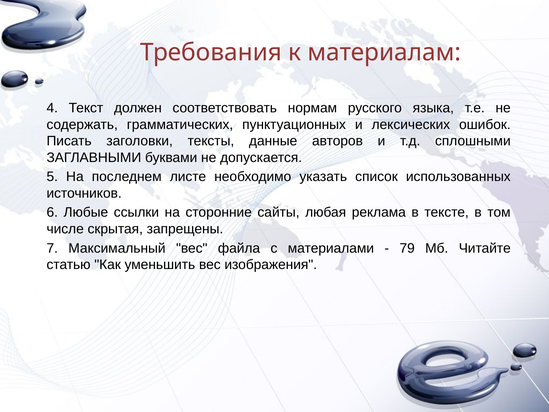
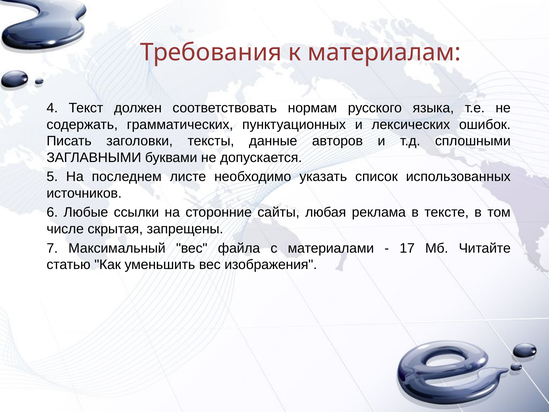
79: 79 -> 17 (407, 248)
